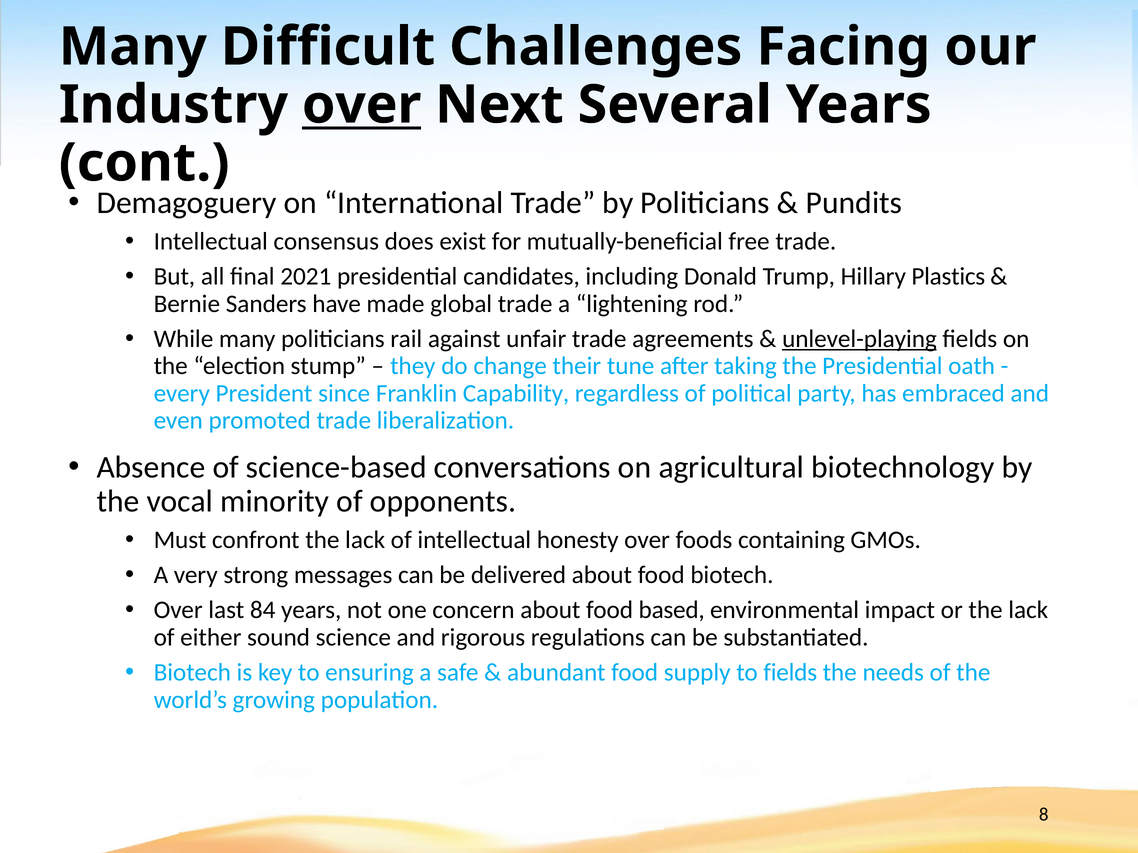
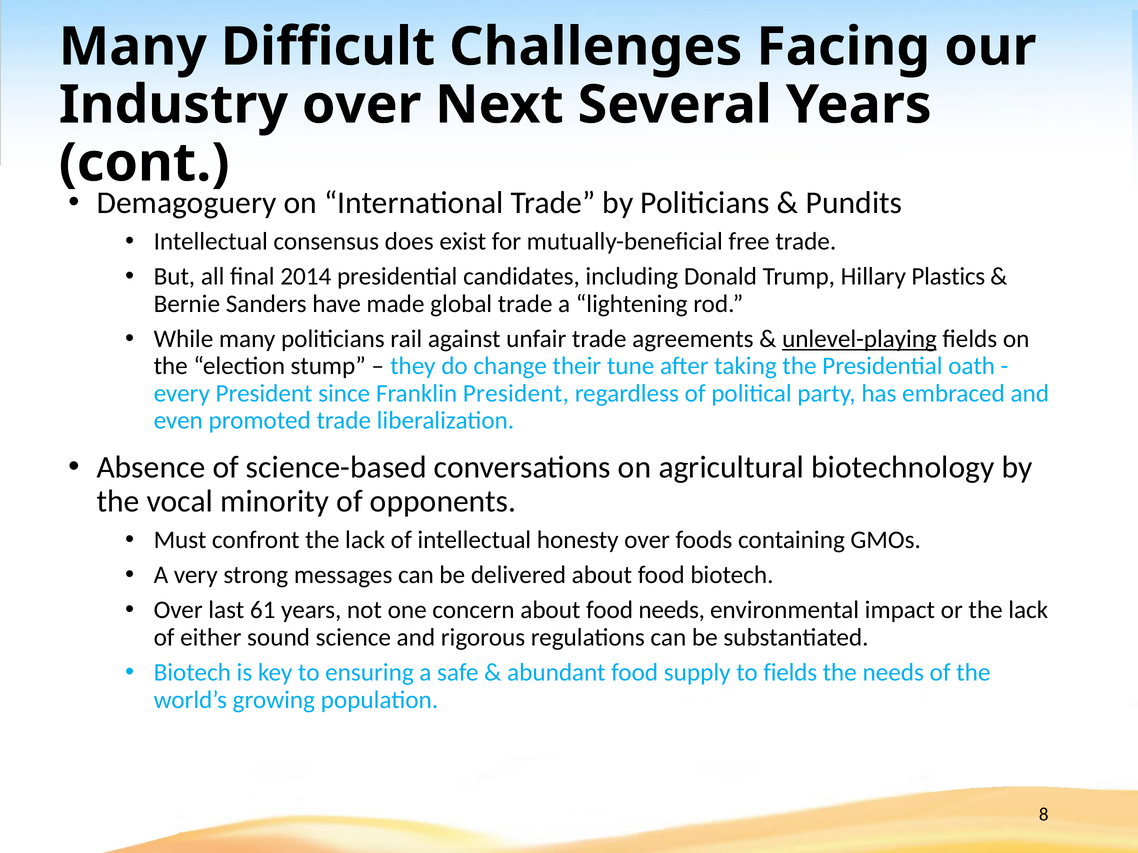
over underline: present -> none (362, 105)
2021: 2021 -> 2014 (306, 277)
Franklin Capability: Capability -> President (516, 394)
84: 84 -> 61 (263, 610)
food based: based -> needs (672, 610)
